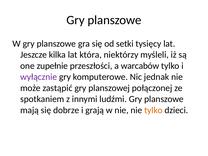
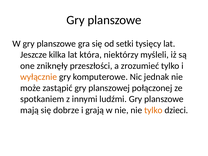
zupełnie: zupełnie -> zniknęły (52, 66)
warcabów: warcabów -> zrozumieć (140, 66)
wyłącznie colour: purple -> orange (39, 77)
